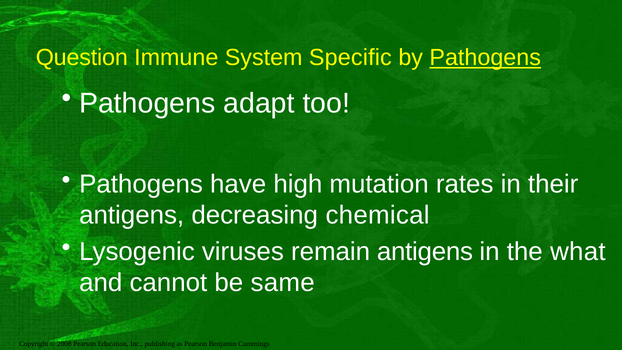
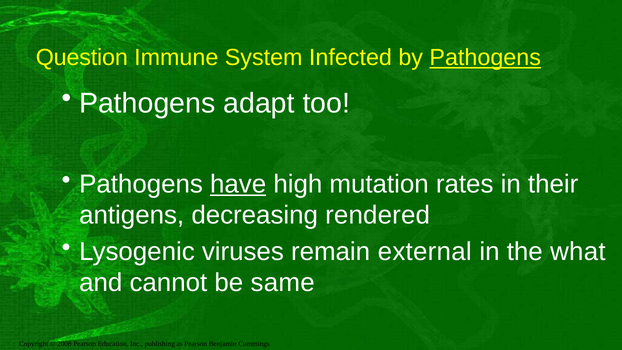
Specific: Specific -> Infected (350, 58)
have underline: none -> present (238, 184)
chemical: chemical -> rendered (378, 215)
remain antigens: antigens -> external (425, 252)
